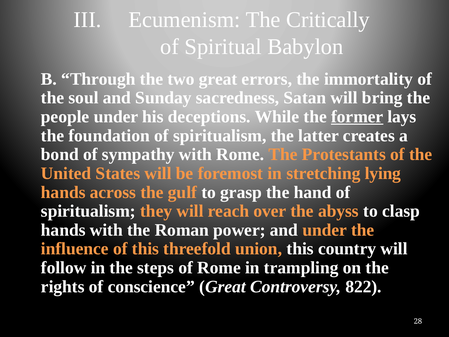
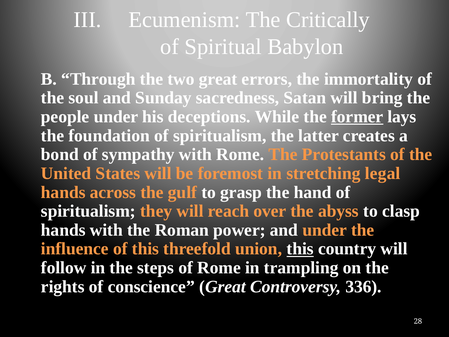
lying: lying -> legal (383, 173)
this underline: none -> present (300, 249)
822: 822 -> 336 (363, 286)
